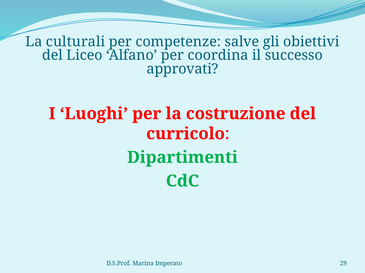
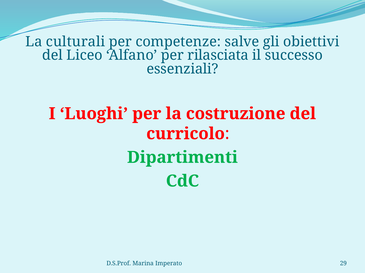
coordina: coordina -> rilasciata (218, 55)
approvati: approvati -> essenziali (183, 69)
